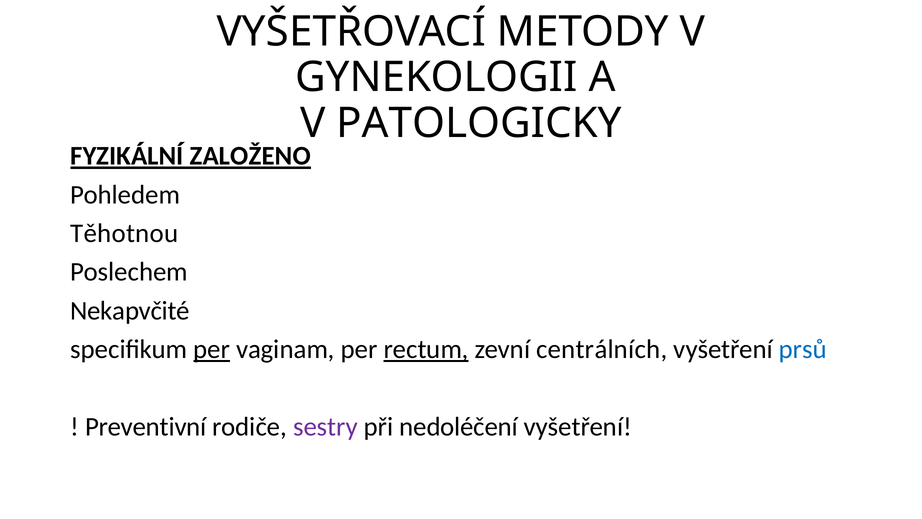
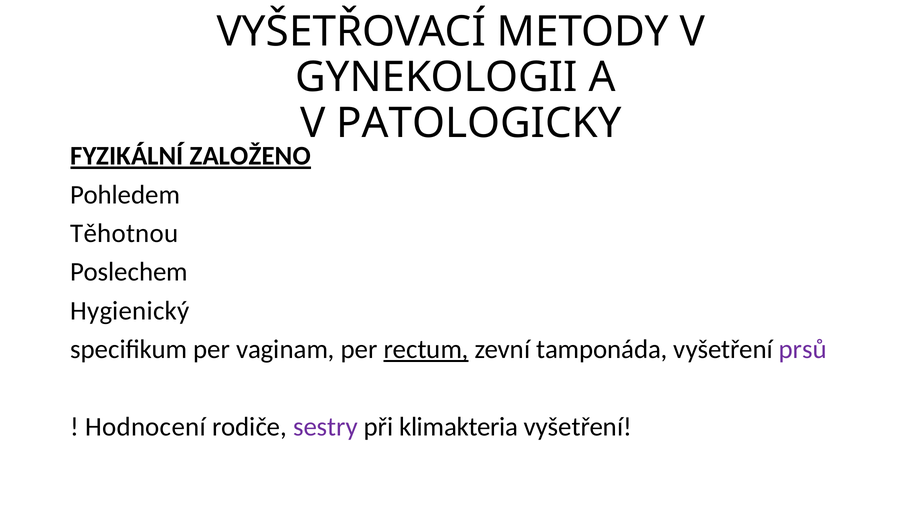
Nekapvčité: Nekapvčité -> Hygienický (130, 311)
per underline: present -> none (212, 349)
centrálních: centrálních -> tamponáda (602, 349)
prsů colour: blue -> purple (803, 349)
Preventivní: Preventivní -> Hodnocení (145, 426)
nedoléčení: nedoléčení -> klimakteria (459, 426)
